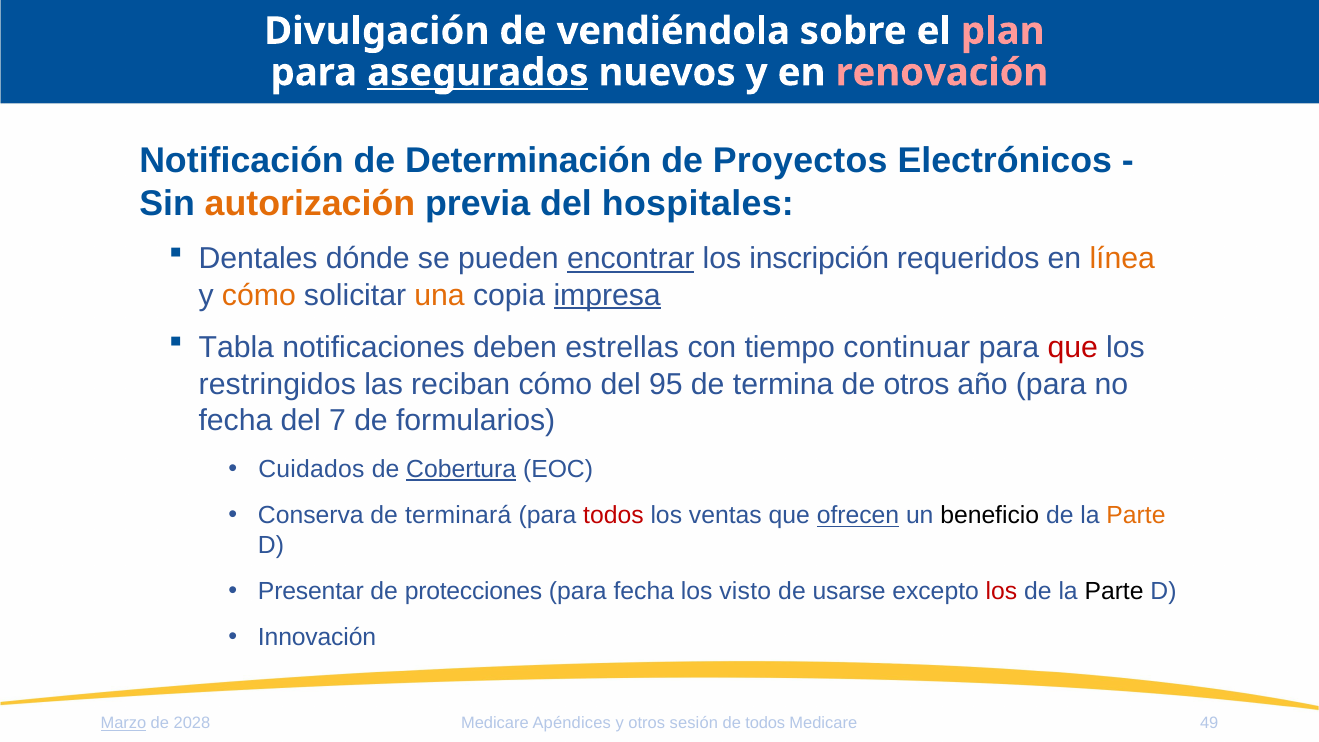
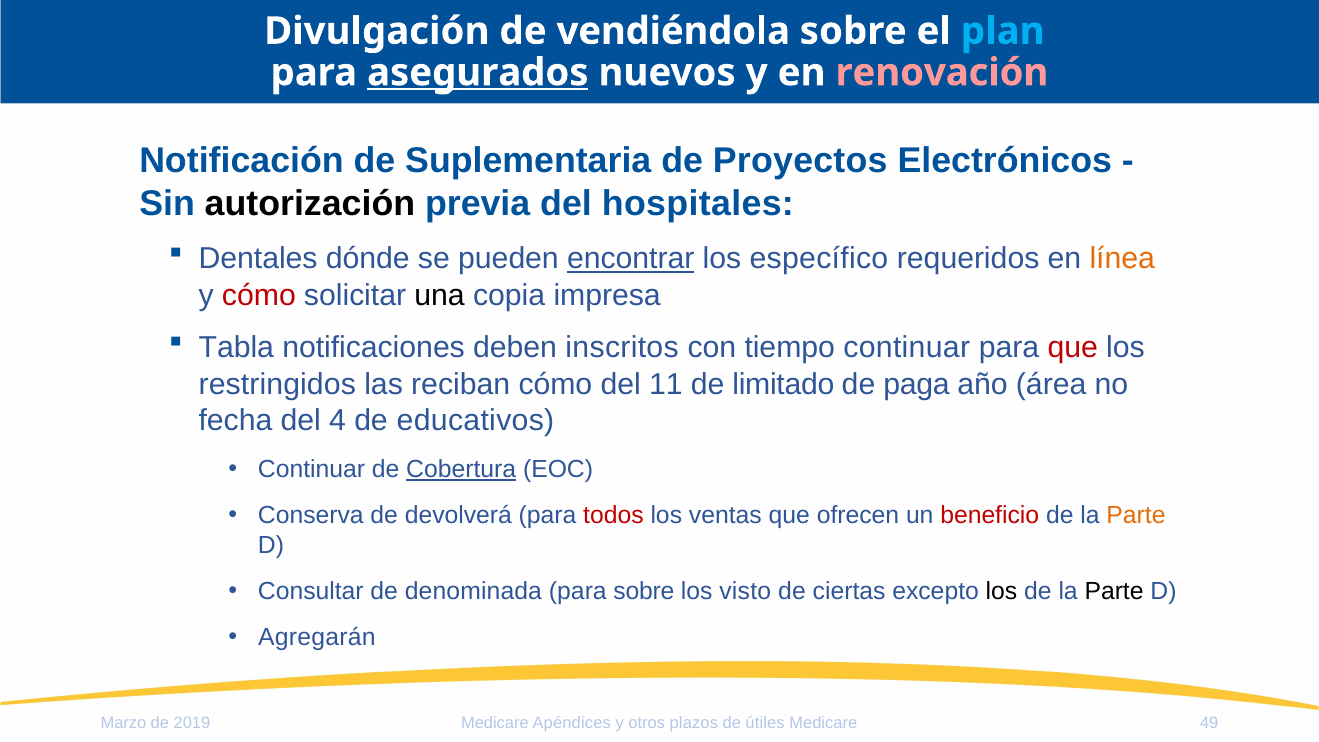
plan colour: pink -> light blue (1003, 31)
Determinación: Determinación -> Suplementaria (528, 160)
autorización colour: orange -> black (310, 203)
inscripción: inscripción -> específico (819, 259)
cómo colour: orange -> red (259, 295)
una colour: orange -> black (440, 295)
impresa underline: present -> none (607, 295)
estrellas: estrellas -> inscritos (622, 348)
95: 95 -> 11 (666, 384)
termina: termina -> limitado (783, 384)
de otros: otros -> paga (917, 384)
año para: para -> área (1051, 384)
7: 7 -> 4 (338, 420)
formularios: formularios -> educativos (475, 420)
Cuidados: Cuidados -> Continuar (311, 469)
terminará: terminará -> devolverá (458, 516)
ofrecen underline: present -> none (858, 516)
beneficio colour: black -> red (990, 516)
Presentar: Presentar -> Consultar (311, 591)
protecciones: protecciones -> denominada (473, 591)
para fecha: fecha -> sobre (644, 591)
usarse: usarse -> ciertas (849, 591)
los colour: red -> black (1002, 591)
Innovación: Innovación -> Agregarán (317, 638)
Marzo underline: present -> none (123, 723)
2028: 2028 -> 2019 (192, 723)
sesión: sesión -> plazos (694, 723)
de todos: todos -> útiles (765, 723)
